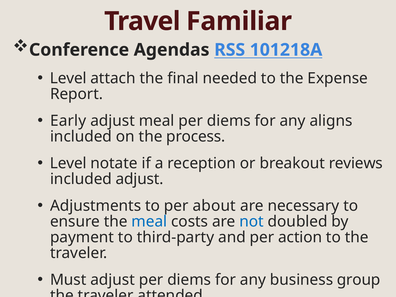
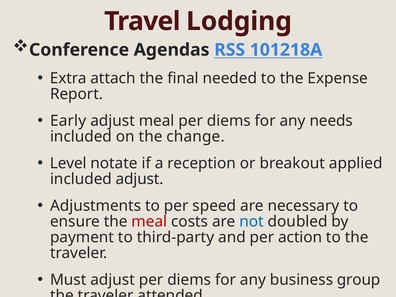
Familiar: Familiar -> Lodging (239, 21)
Level: Level -> Extra (68, 78)
aligns: aligns -> needs (331, 121)
process: process -> change (196, 137)
reviews: reviews -> applied (356, 163)
about: about -> speed (214, 206)
meal colour: blue -> red (149, 222)
